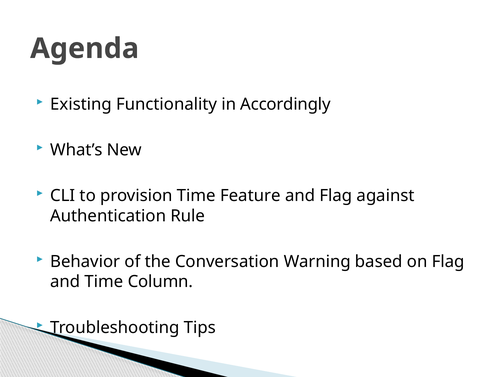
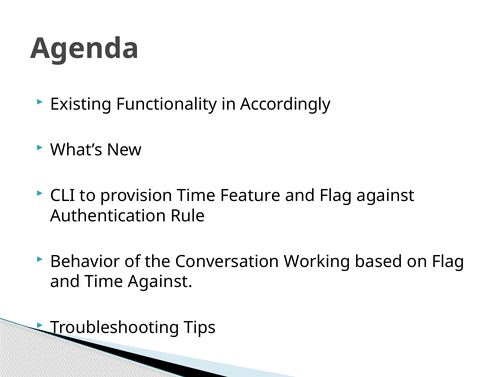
Warning: Warning -> Working (317, 262)
Time Column: Column -> Against (160, 282)
